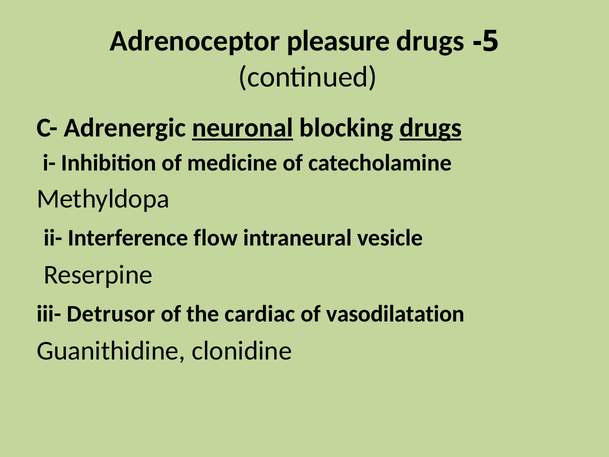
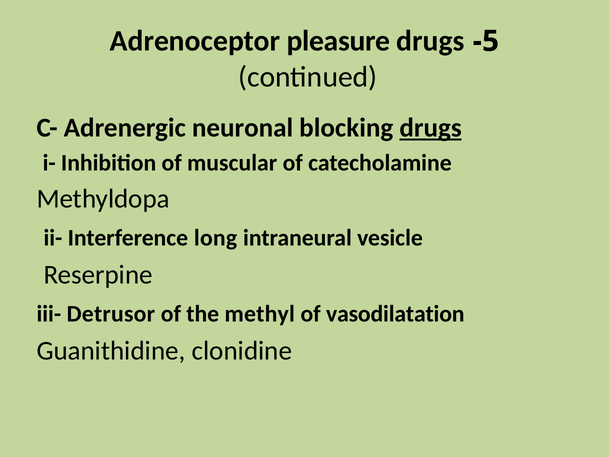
neuronal underline: present -> none (243, 128)
medicine: medicine -> muscular (232, 163)
flow: flow -> long (216, 238)
cardiac: cardiac -> methyl (260, 314)
